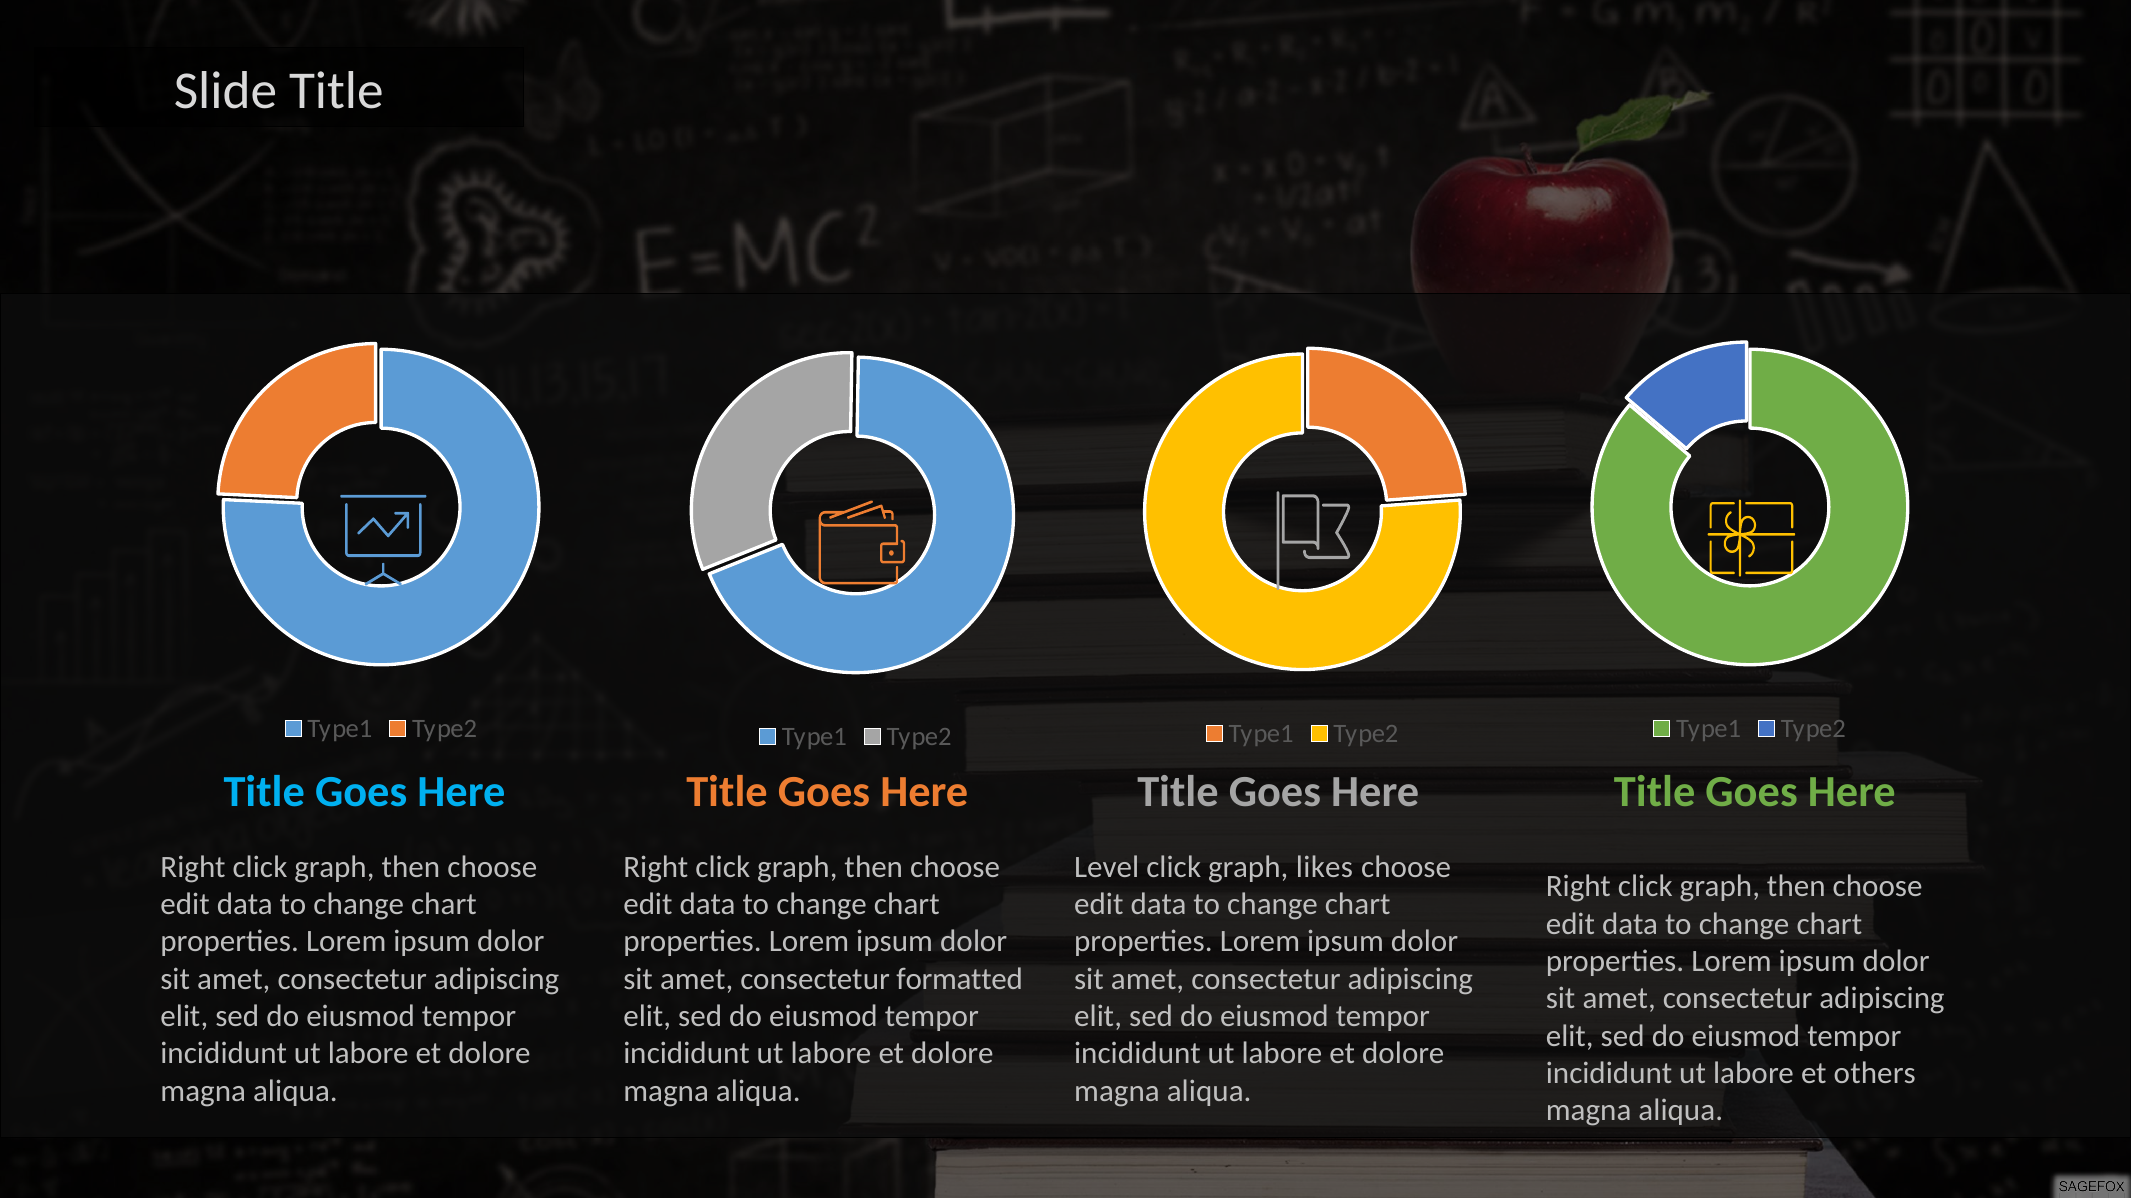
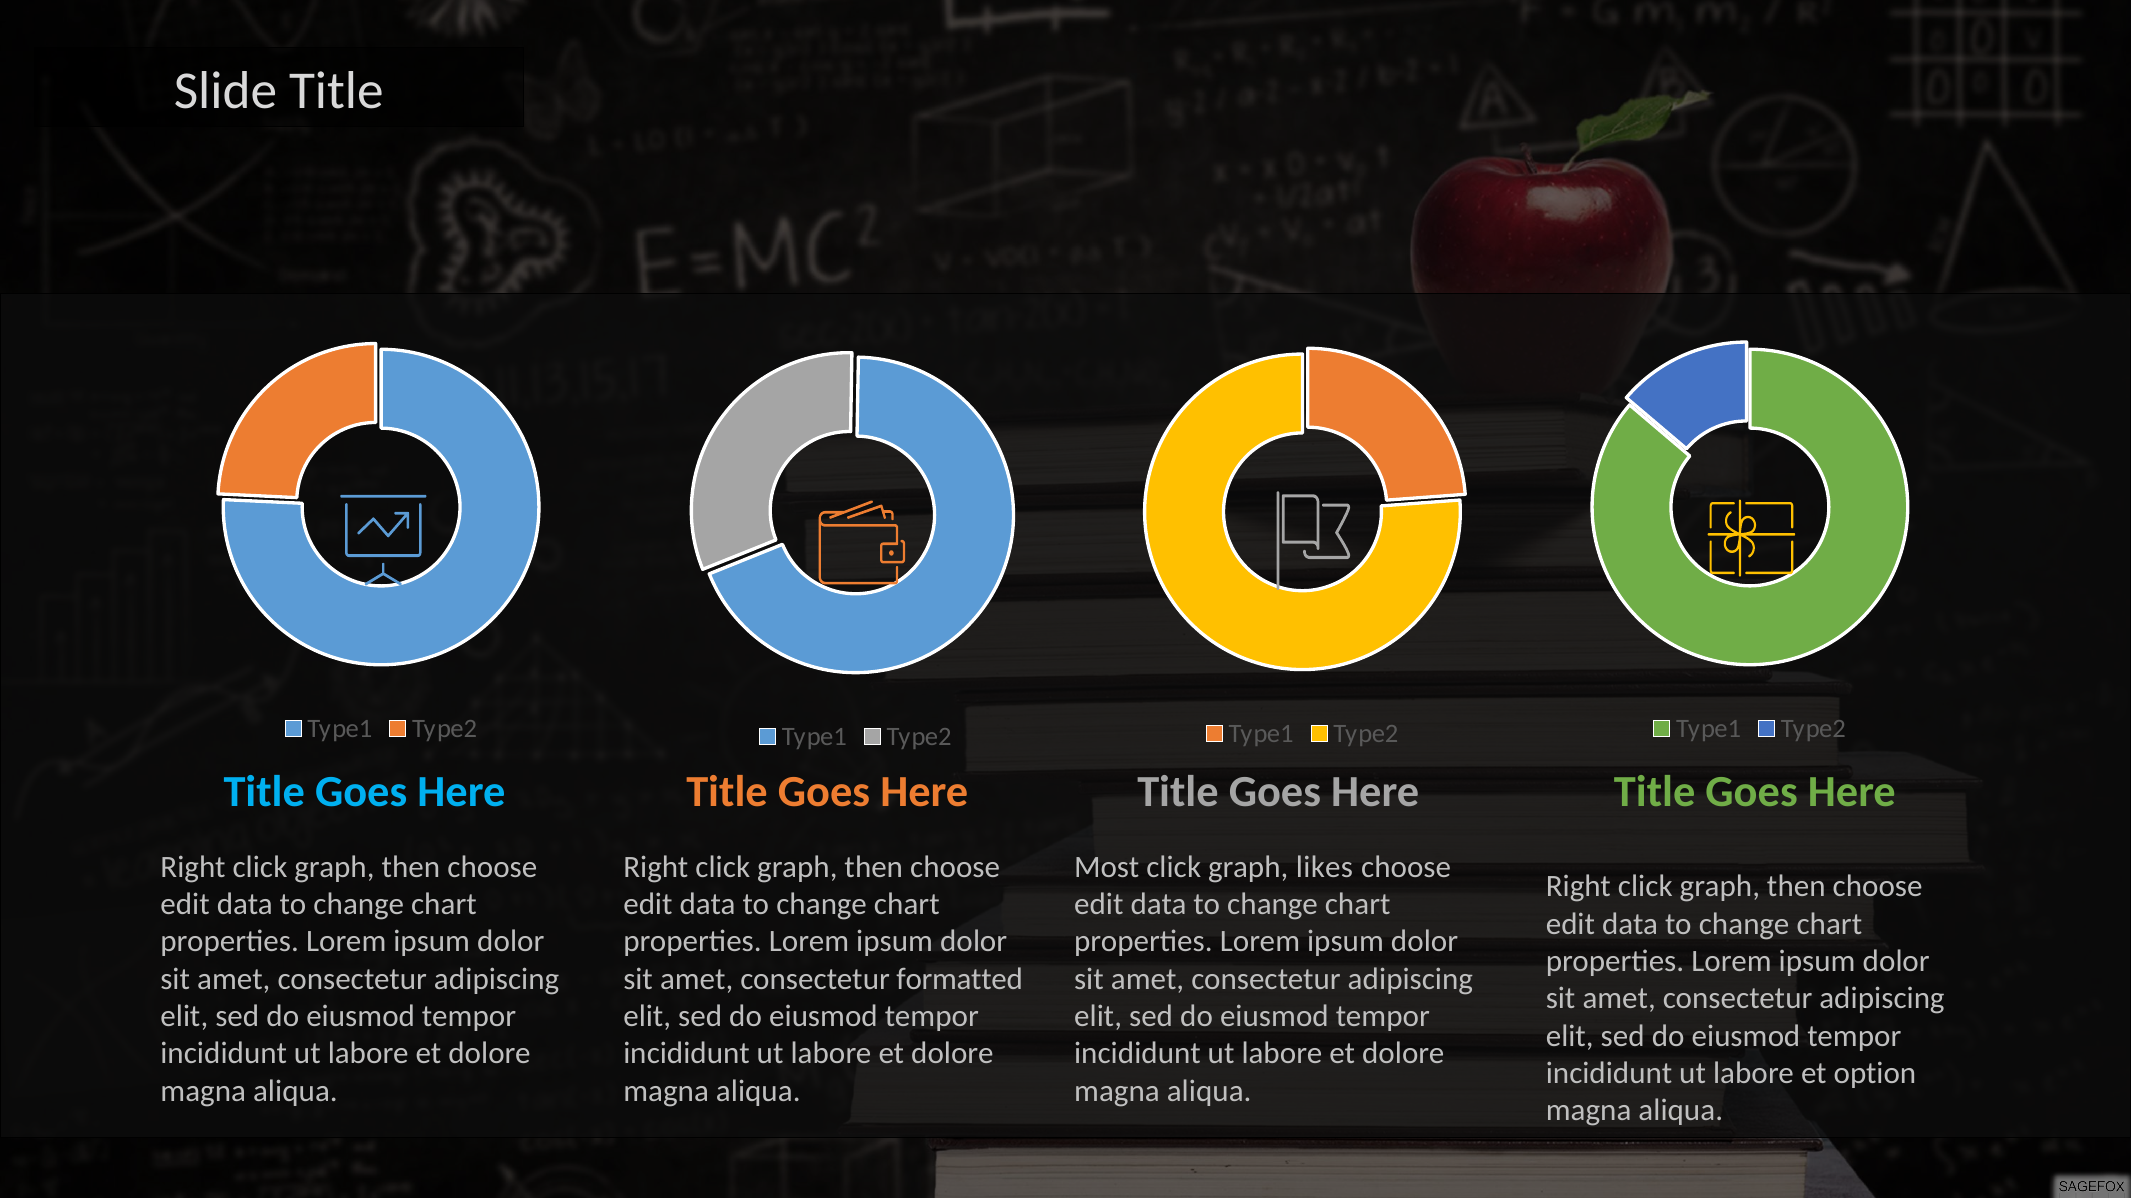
Level: Level -> Most (1107, 868)
others: others -> option (1875, 1074)
